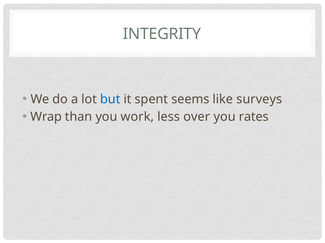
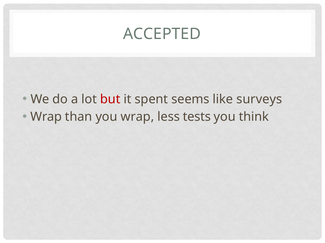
INTEGRITY: INTEGRITY -> ACCEPTED (162, 34)
but colour: blue -> red (110, 99)
you work: work -> wrap (137, 117)
over: over -> tests (197, 117)
rates: rates -> think (254, 117)
